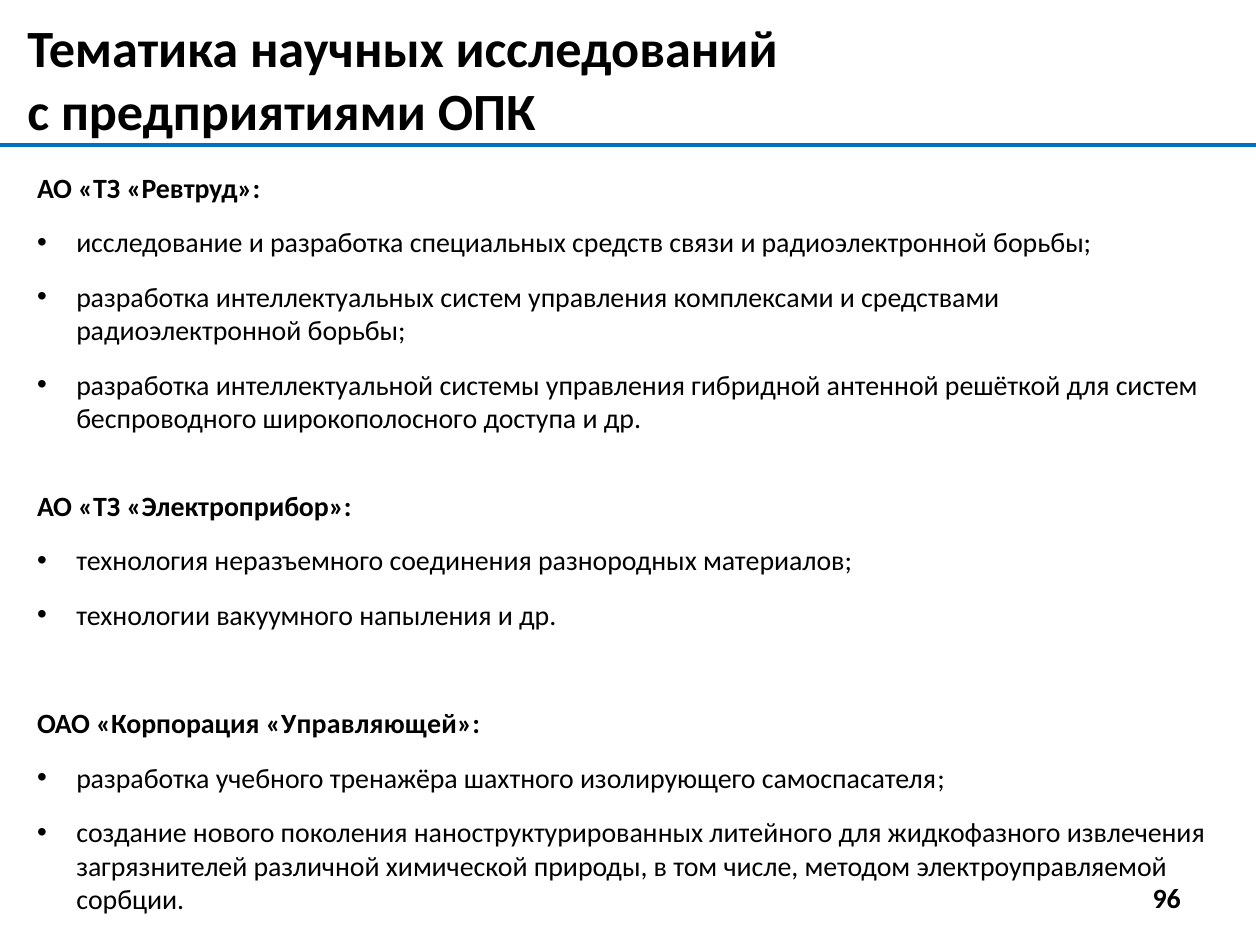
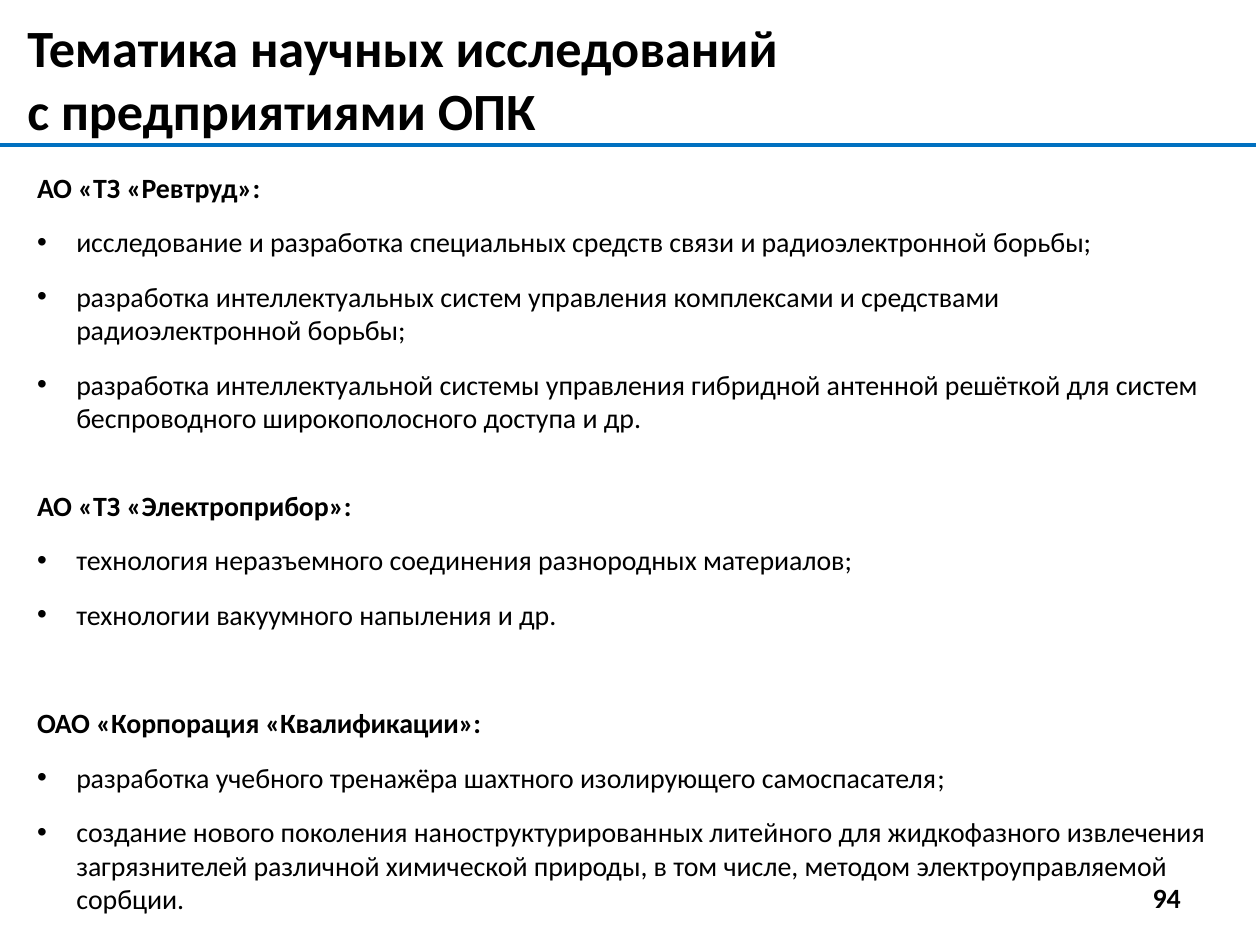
Управляющей: Управляющей -> Квалификации (373, 725)
96: 96 -> 94 (1167, 900)
